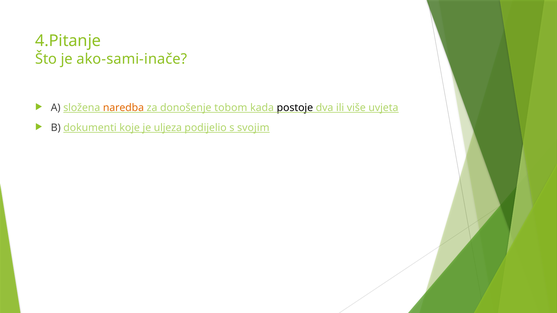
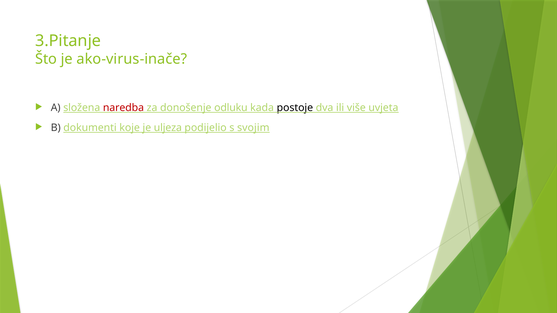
4.Pitanje: 4.Pitanje -> 3.Pitanje (68, 41)
ako-sami-inače: ako-sami-inače -> ako-virus-inače (132, 59)
naredba colour: orange -> red (123, 108)
tobom: tobom -> odluku (231, 108)
